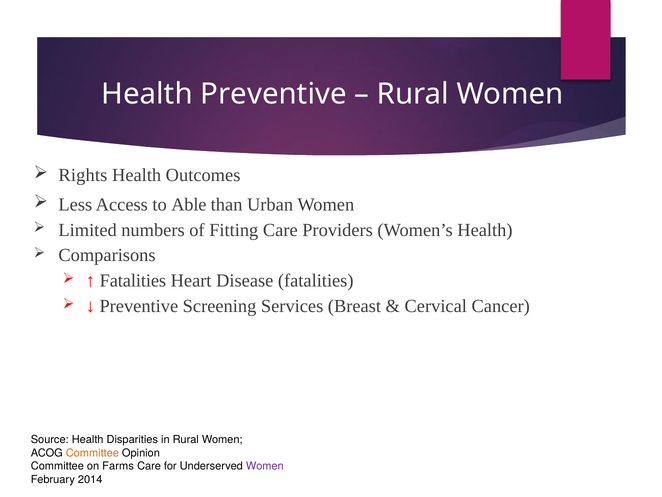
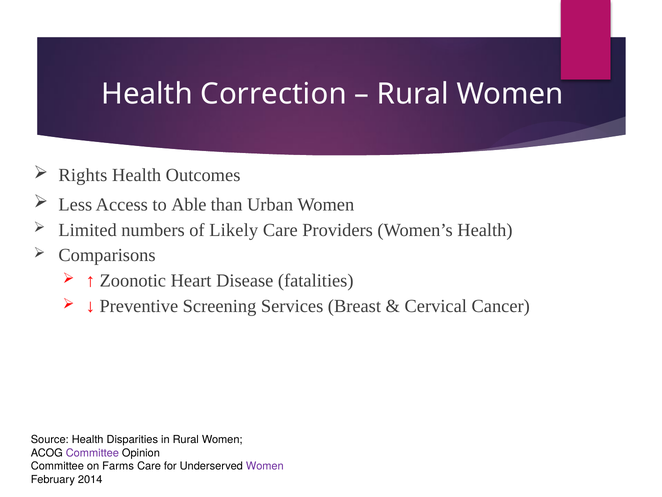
Health Preventive: Preventive -> Correction (274, 94)
Fitting: Fitting -> Likely (234, 230)
Fatalities: Fatalities -> Zoonotic (133, 281)
Committee colour: orange -> purple (92, 452)
